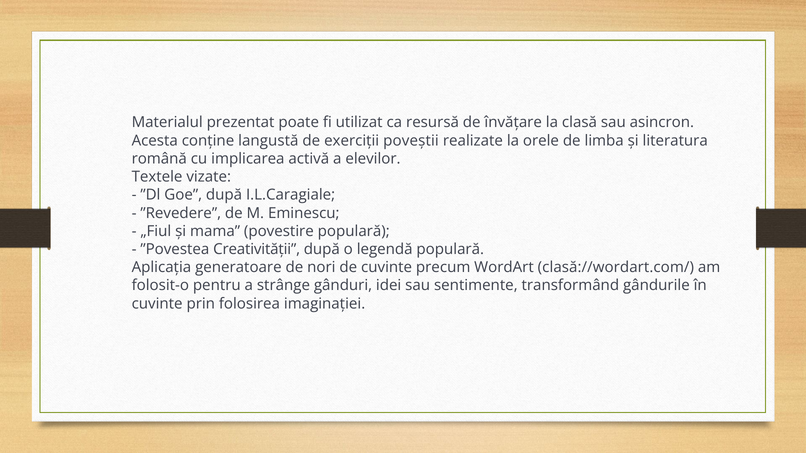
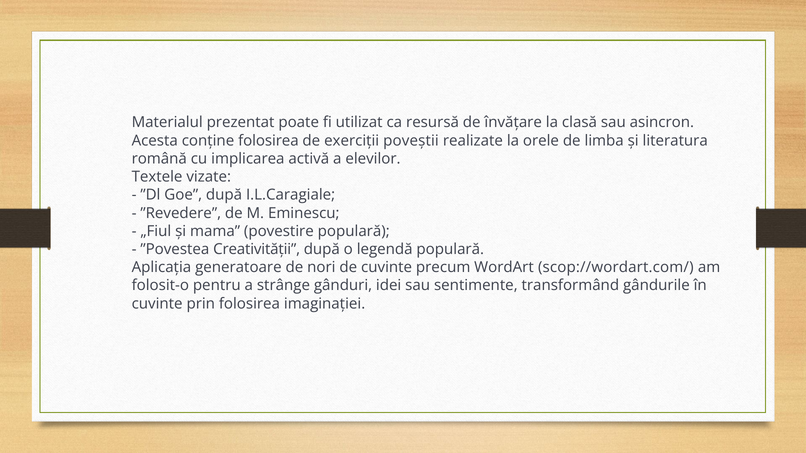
conține langustă: langustă -> folosirea (268, 141)
clasă://wordart.com/: clasă://wordart.com/ -> scop://wordart.com/ (616, 268)
